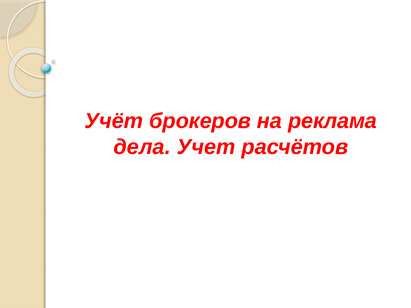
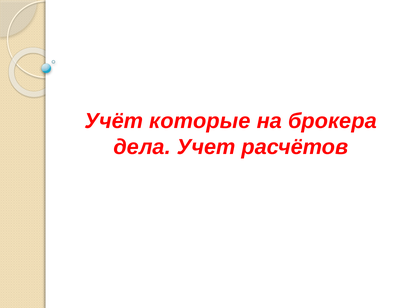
брокеров: брокеров -> которые (200, 121)
реклама: реклама -> брокера (332, 121)
